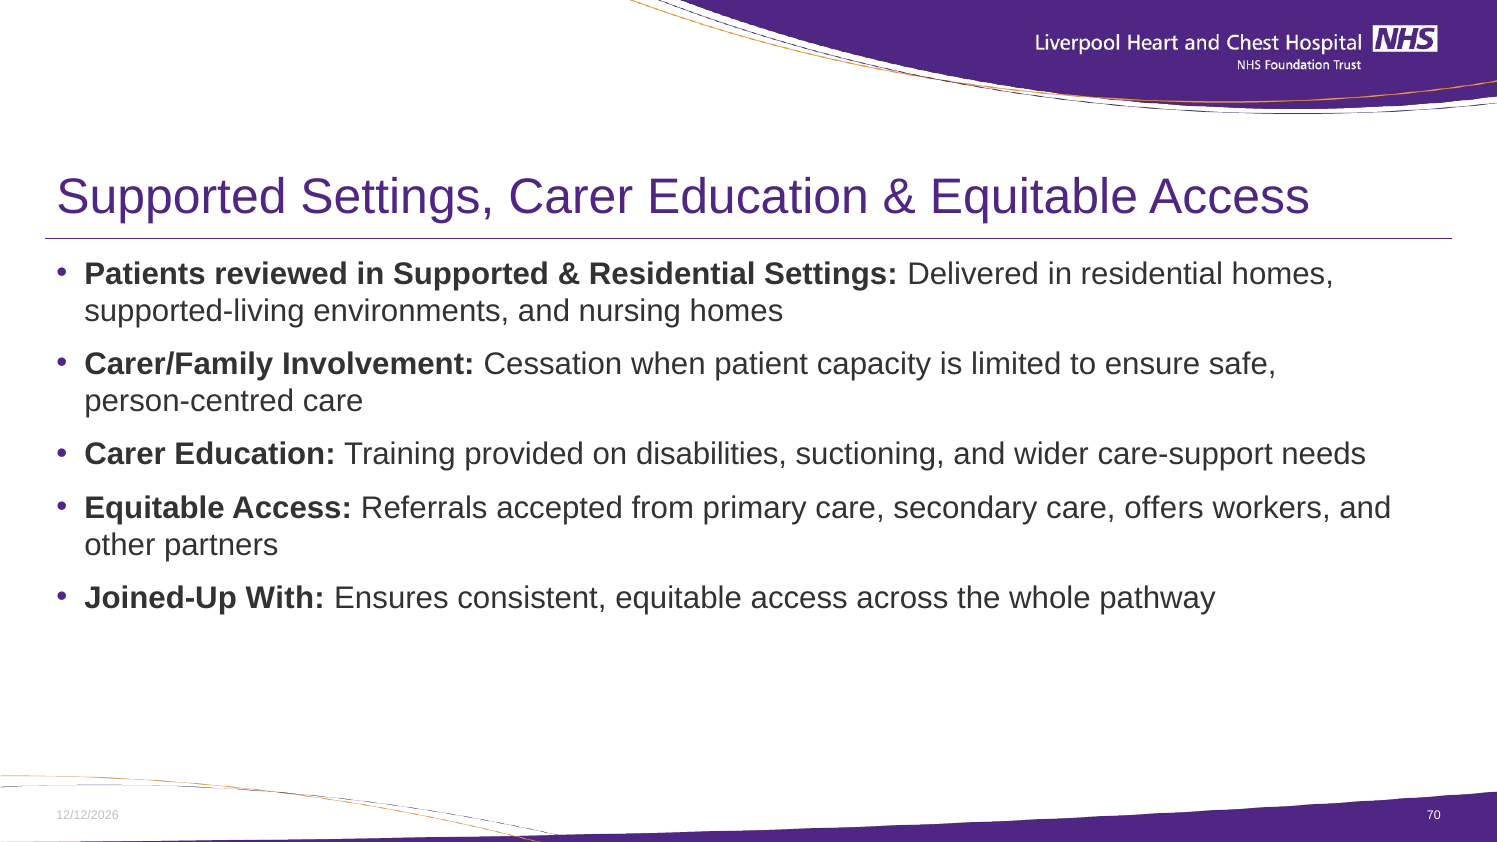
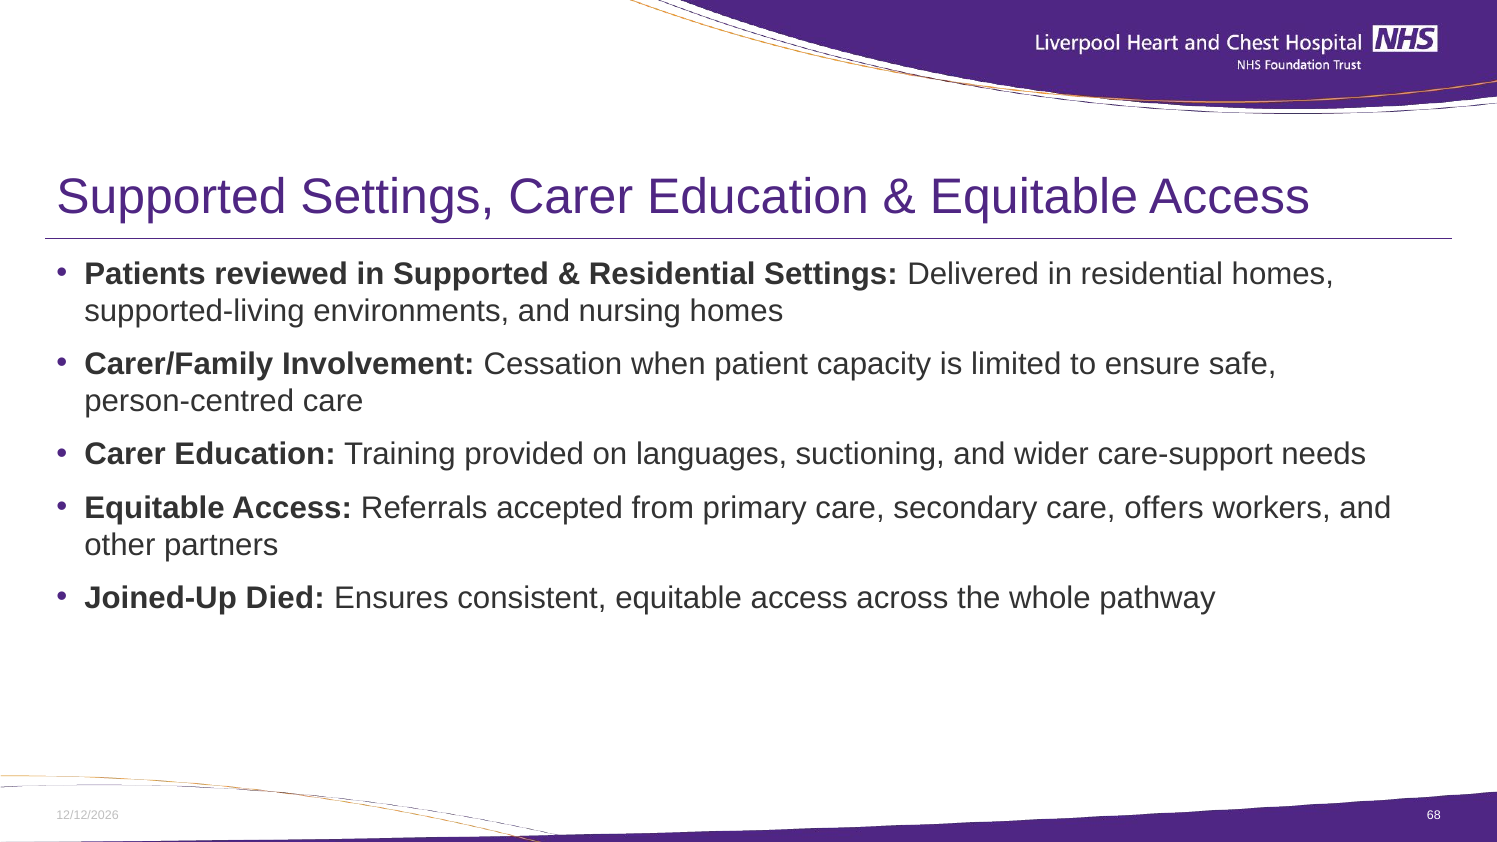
disabilities: disabilities -> languages (712, 455)
With: With -> Died (285, 598)
70: 70 -> 68 (1434, 815)
